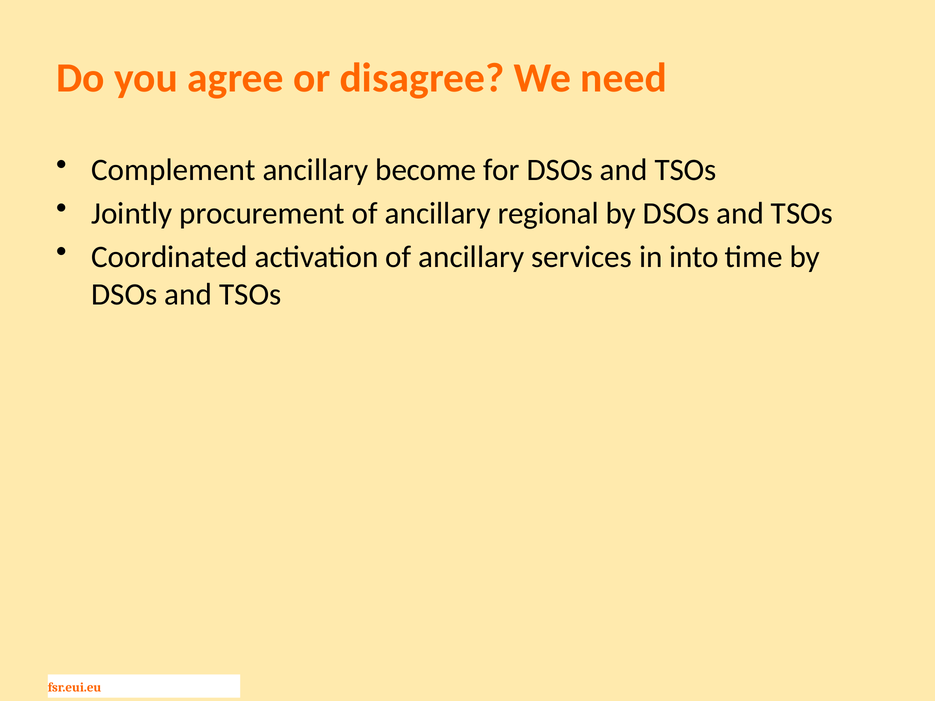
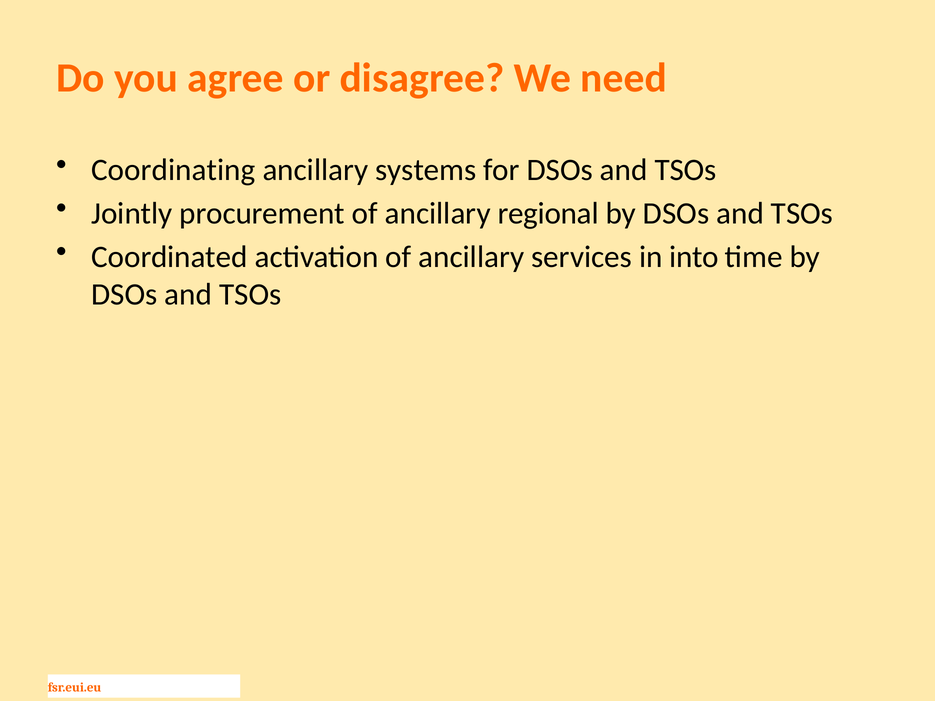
Complement: Complement -> Coordinating (173, 170)
become: become -> systems (426, 170)
